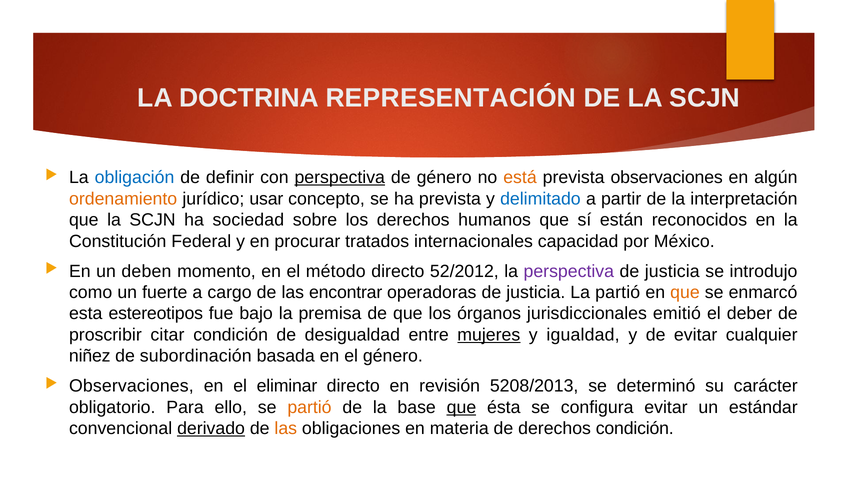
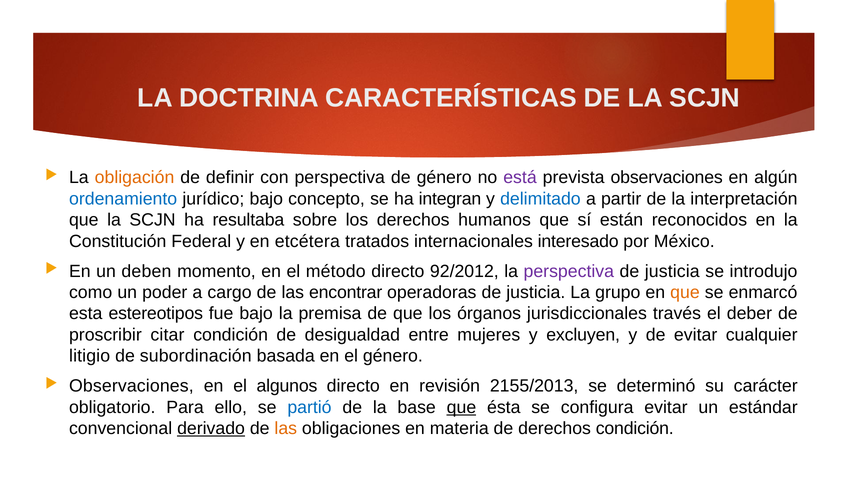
REPRESENTACIÓN: REPRESENTACIÓN -> CARACTERÍSTICAS (451, 98)
obligación colour: blue -> orange (135, 178)
perspectiva underline: present -> none (340, 178)
está colour: orange -> purple (520, 178)
ordenamiento colour: orange -> blue (123, 199)
jurídico usar: usar -> bajo (266, 199)
ha prevista: prevista -> integran (450, 199)
sociedad: sociedad -> resultaba (248, 220)
procurar: procurar -> etcétera (307, 241)
capacidad: capacidad -> interesado (578, 241)
52/2012: 52/2012 -> 92/2012 (464, 271)
fuerte: fuerte -> poder (165, 292)
La partió: partió -> grupo (618, 292)
emitió: emitió -> través (677, 314)
mujeres underline: present -> none (489, 335)
igualdad: igualdad -> excluyen (583, 335)
niñez: niñez -> litigio (90, 356)
eliminar: eliminar -> algunos (287, 386)
5208/2013: 5208/2013 -> 2155/2013 (534, 386)
partió colour: orange -> blue (309, 407)
